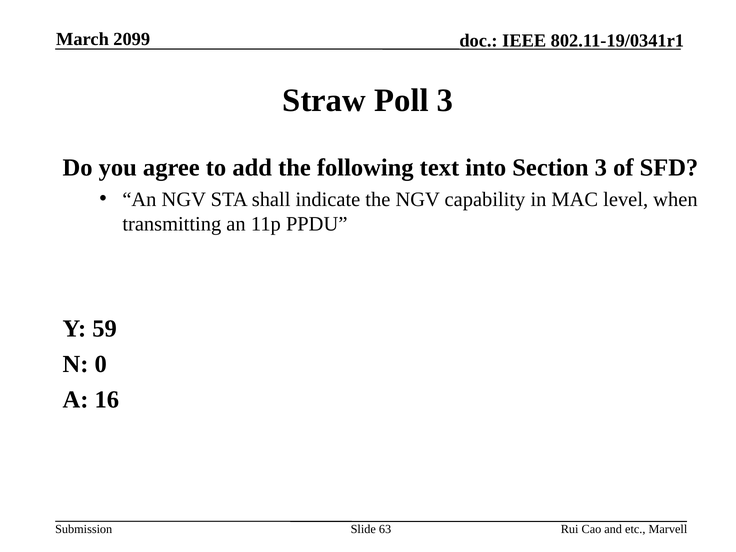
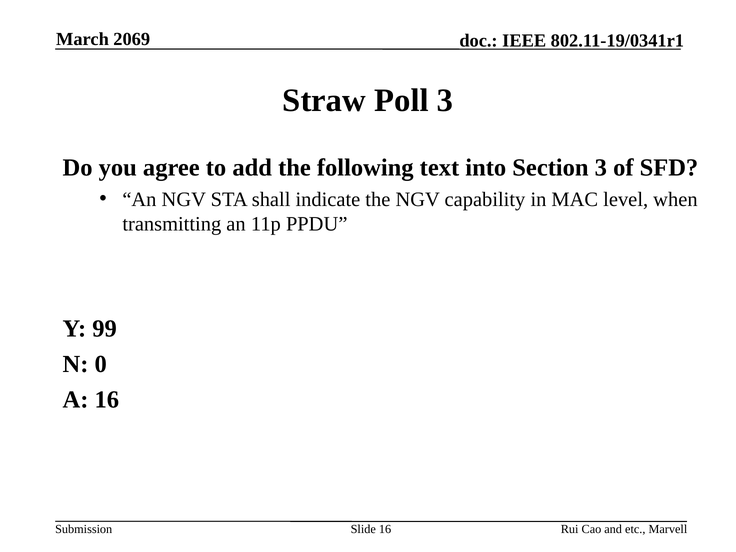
2099: 2099 -> 2069 (132, 39)
59: 59 -> 99 (105, 328)
Slide 63: 63 -> 16 (385, 529)
